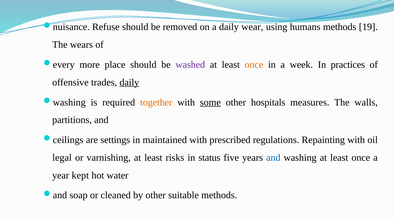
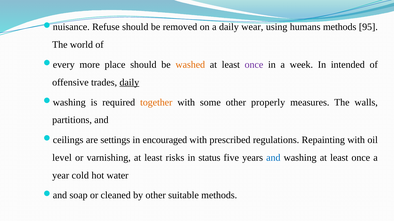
19: 19 -> 95 (368, 27)
wears: wears -> world (81, 45)
washed colour: purple -> orange (190, 65)
once colour: orange -> purple (254, 65)
practices: practices -> intended (348, 65)
some underline: present -> none (210, 103)
hospitals: hospitals -> properly (268, 103)
maintained: maintained -> encouraged (165, 140)
legal: legal -> level (62, 158)
kept: kept -> cold (80, 176)
